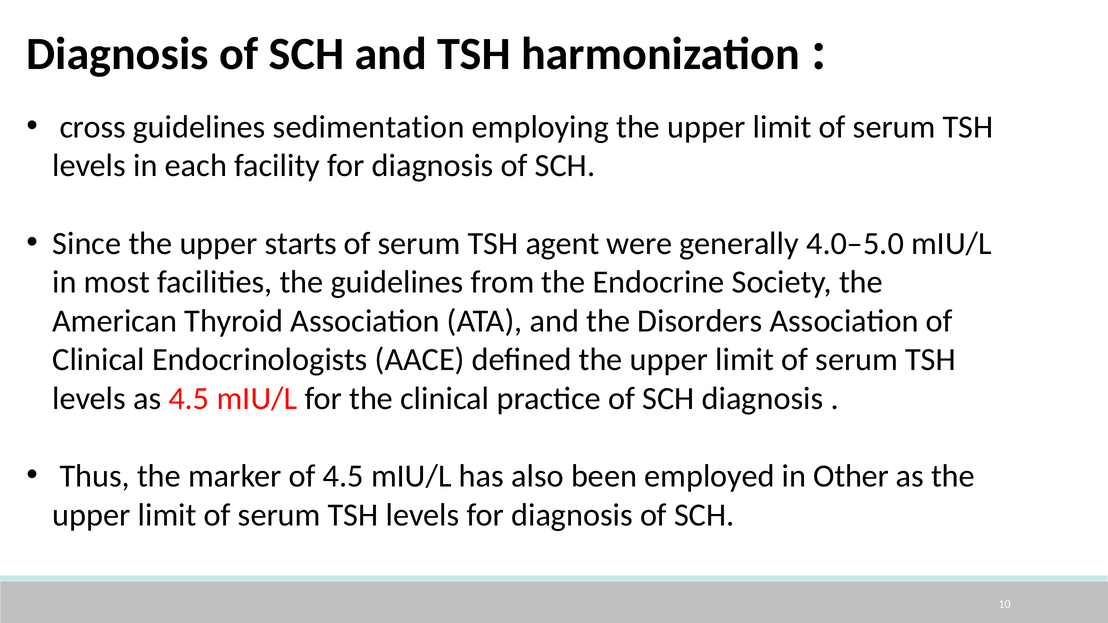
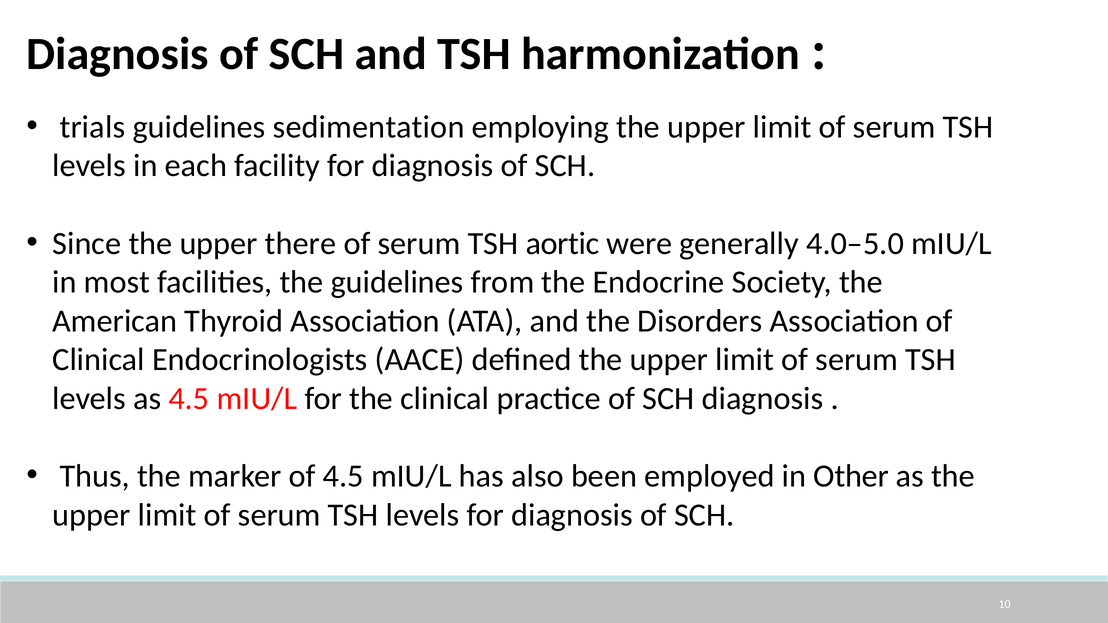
cross: cross -> trials (92, 127)
starts: starts -> there (301, 243)
agent: agent -> aortic (563, 243)
